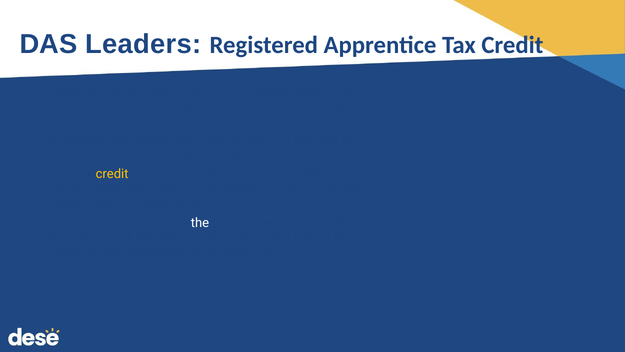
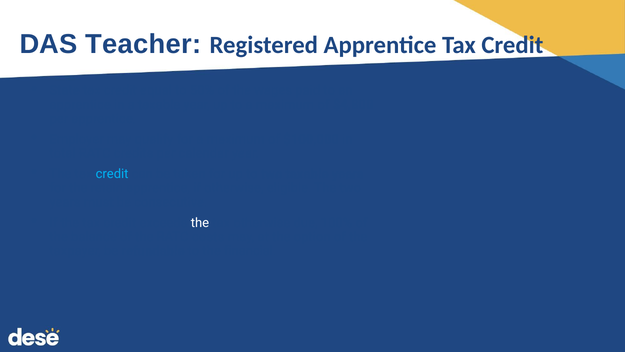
Leaders: Leaders -> Teacher (143, 44)
credit colour: yellow -> light blue (112, 174)
those: those -> retain (107, 188)
